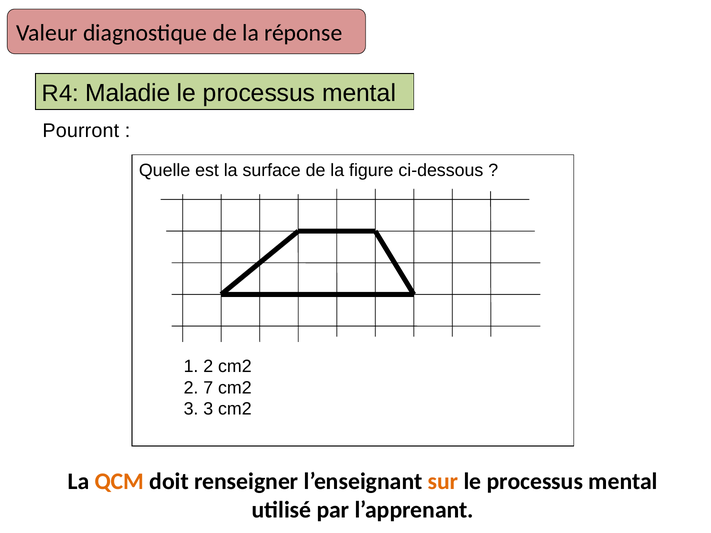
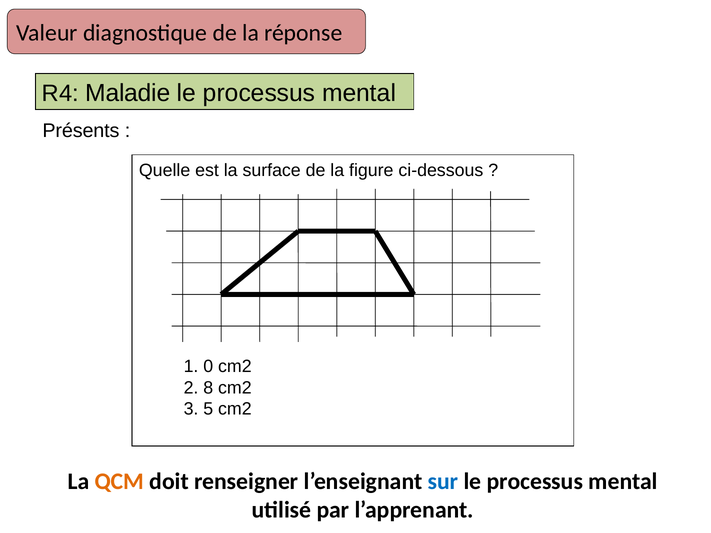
Pourront: Pourront -> Présents (81, 131)
1 2: 2 -> 0 (208, 367)
7: 7 -> 8 (208, 388)
3 3: 3 -> 5 (208, 409)
sur colour: orange -> blue (443, 482)
